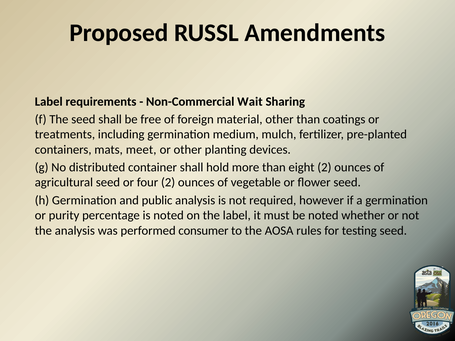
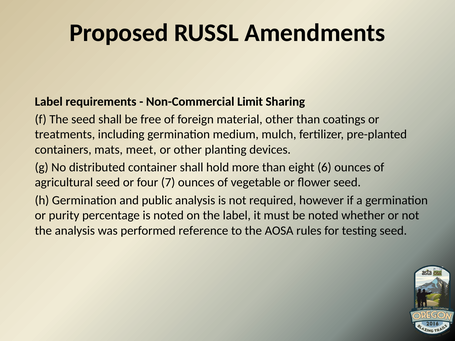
Wait: Wait -> Limit (250, 102)
eight 2: 2 -> 6 (324, 167)
four 2: 2 -> 7 (168, 183)
consumer: consumer -> reference (203, 231)
